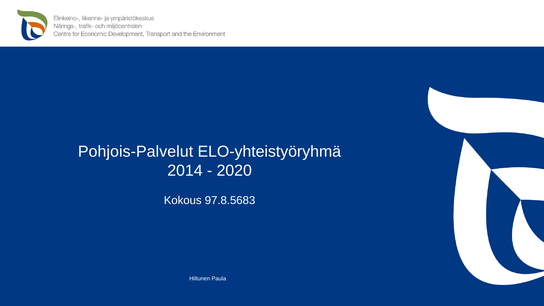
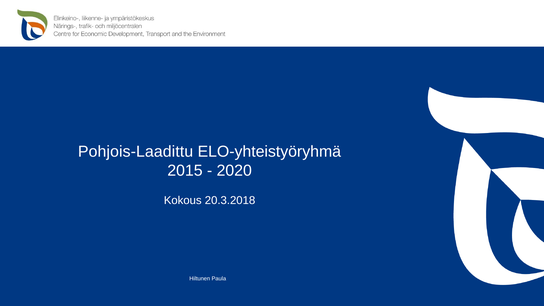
Pohjois-Palvelut: Pohjois-Palvelut -> Pohjois-Laadittu (136, 152)
2014: 2014 -> 2015 (185, 171)
97.8.5683: 97.8.5683 -> 20.3.2018 (230, 200)
